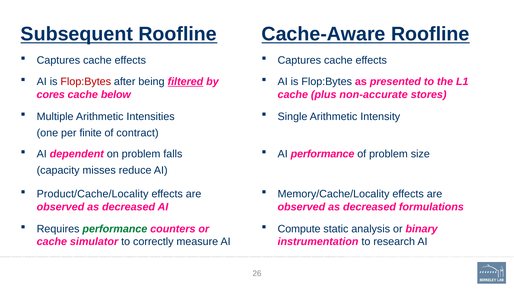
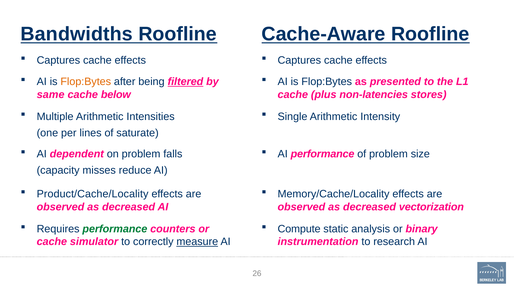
Subsequent: Subsequent -> Bandwidths (77, 34)
Flop:Bytes colour: red -> orange (86, 82)
cores: cores -> same (51, 95)
non-accurate: non-accurate -> non-latencies (374, 95)
finite: finite -> lines (91, 133)
contract: contract -> saturate (138, 133)
formulations: formulations -> vectorization (431, 207)
measure underline: none -> present (197, 242)
